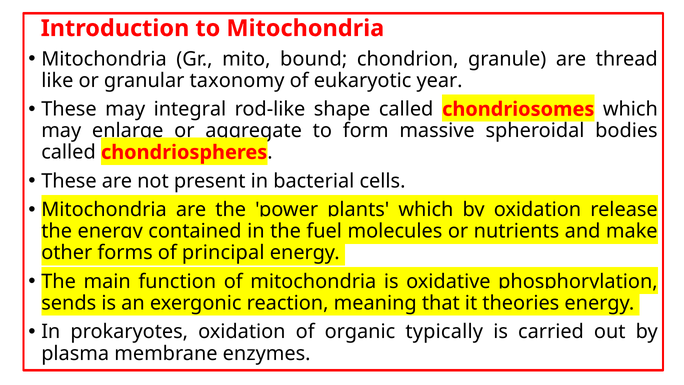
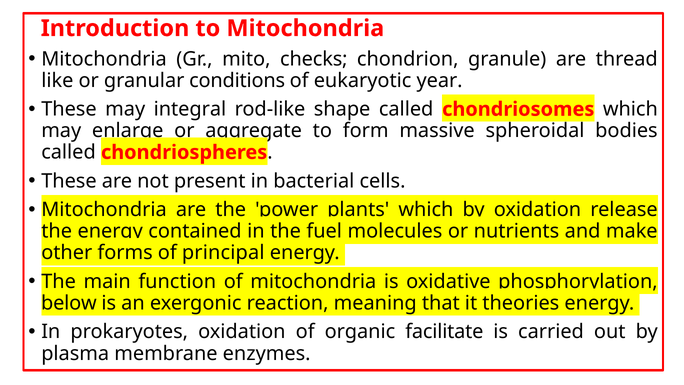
bound: bound -> checks (314, 59)
taxonomy: taxonomy -> conditions (237, 81)
sends: sends -> below (69, 303)
typically: typically -> facilitate (444, 332)
